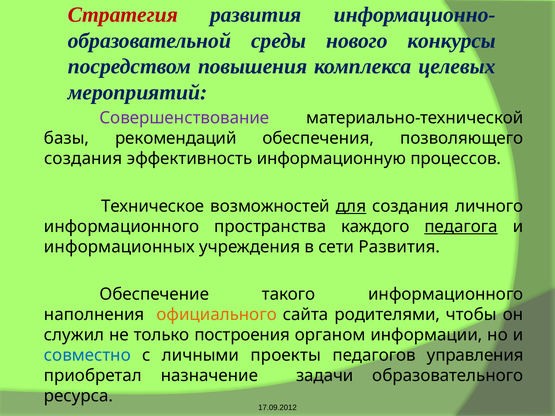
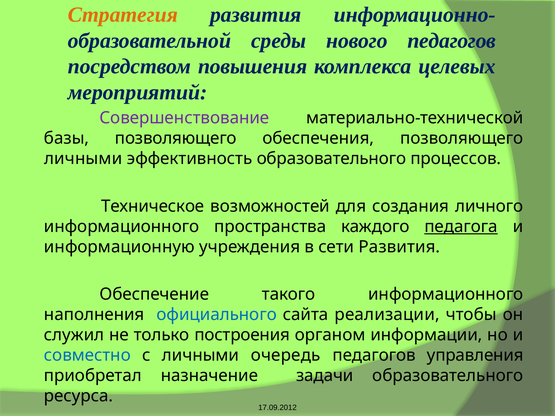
Стратегия colour: red -> orange (123, 15)
нового конкурсы: конкурсы -> педагогов (452, 41)
базы рекомендаций: рекомендаций -> позволяющего (176, 138)
создания: создания -> личными (83, 159)
эффективность информационную: информационную -> образовательного (331, 159)
для underline: present -> none (351, 206)
информационных: информационных -> информационную (119, 247)
официального colour: orange -> blue (217, 315)
родителями: родителями -> реализации (387, 315)
проекты: проекты -> очередь (286, 355)
